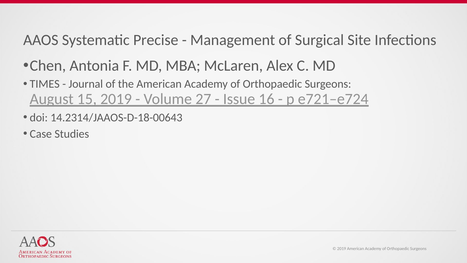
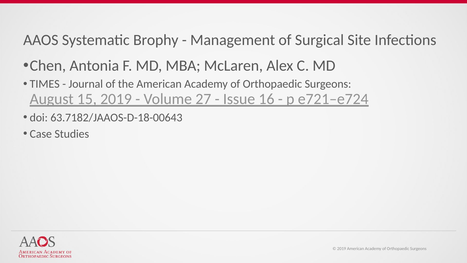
Precise: Precise -> Brophy (156, 40)
14.2314/JAAOS-D-18-00643: 14.2314/JAAOS-D-18-00643 -> 63.7182/JAAOS-D-18-00643 (116, 117)
